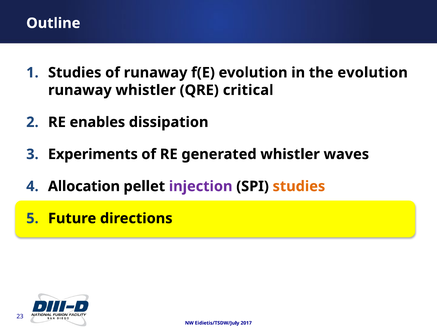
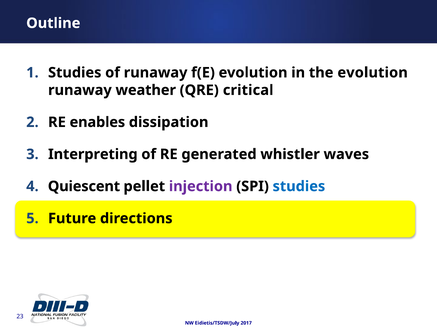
runaway whistler: whistler -> weather (146, 90)
Experiments: Experiments -> Interpreting (93, 154)
Allocation: Allocation -> Quiescent (84, 186)
studies colour: orange -> blue (299, 186)
